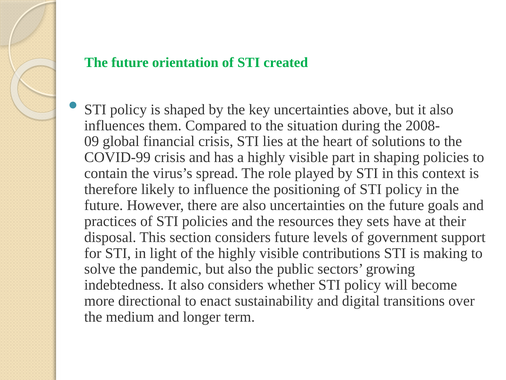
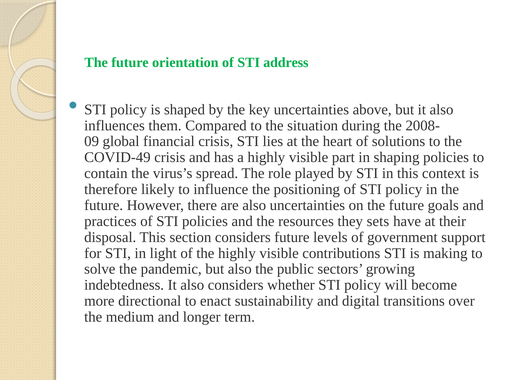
created: created -> address (286, 62)
COVID-99: COVID-99 -> COVID-49 (117, 157)
